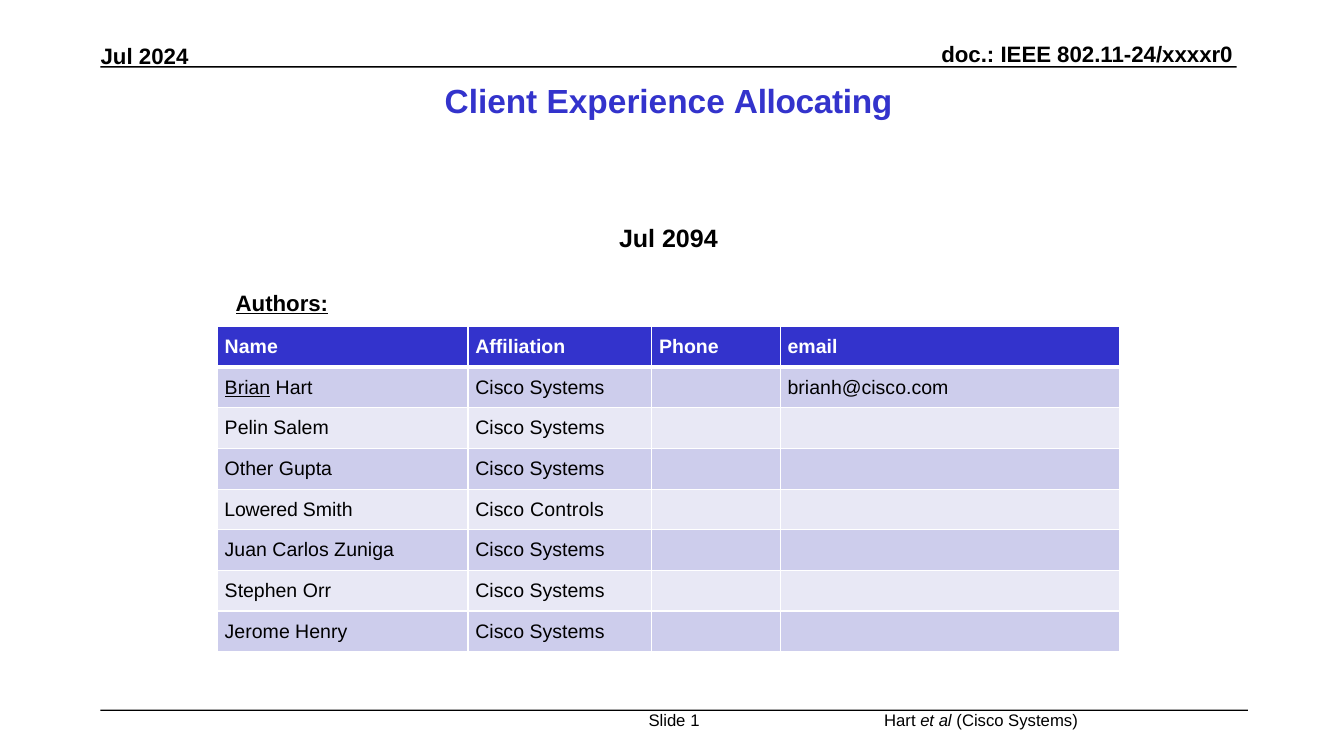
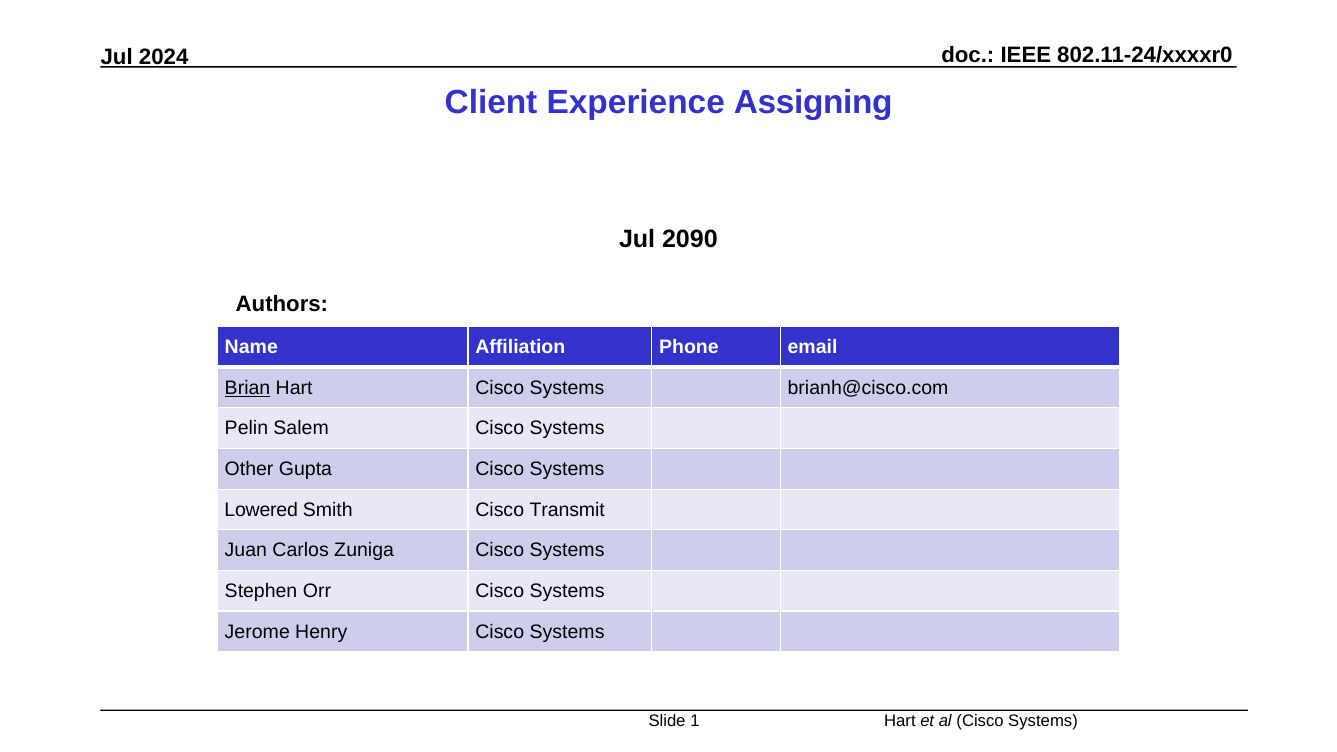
Allocating: Allocating -> Assigning (813, 103)
2094: 2094 -> 2090 (690, 239)
Authors underline: present -> none (282, 304)
Controls: Controls -> Transmit (567, 510)
